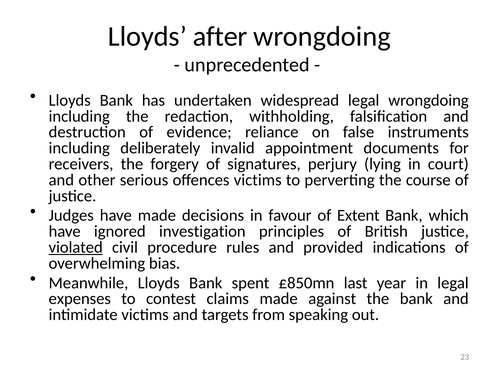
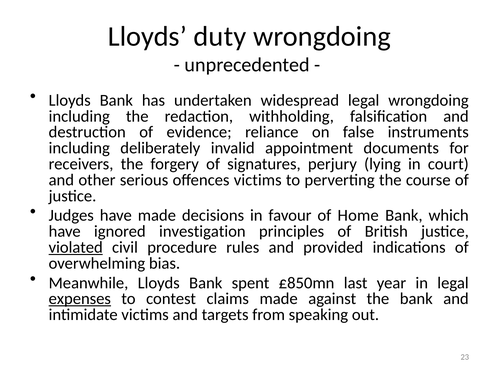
after: after -> duty (220, 36)
Extent: Extent -> Home (358, 216)
expenses underline: none -> present (80, 299)
